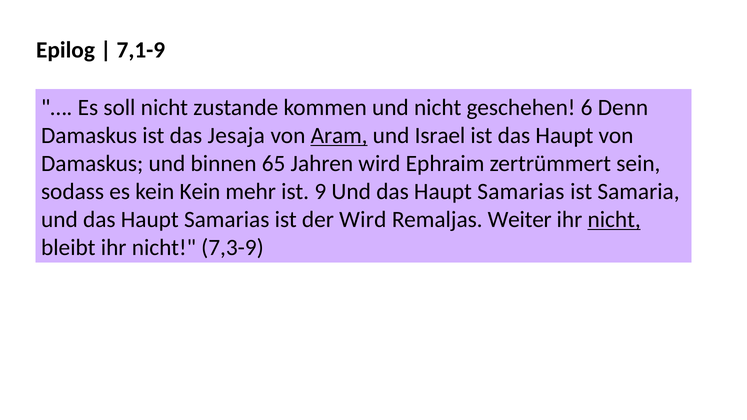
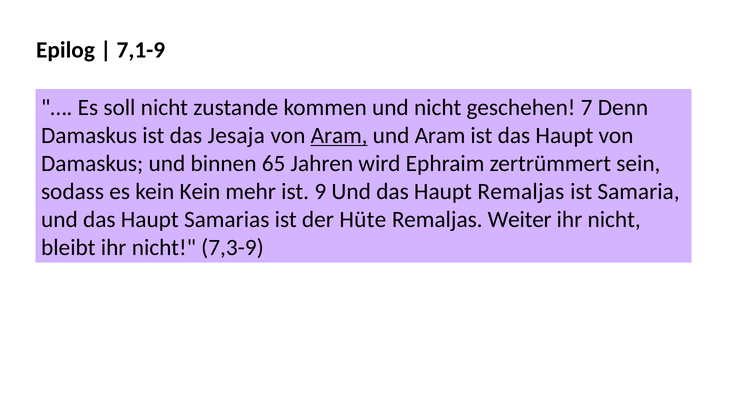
6: 6 -> 7 (587, 107)
und Israel: Israel -> Aram (440, 135)
Samarias: Samarias -> Remaljas (521, 192)
der Wird: Wird -> Hüte (363, 220)
nicht underline: present -> none (614, 220)
